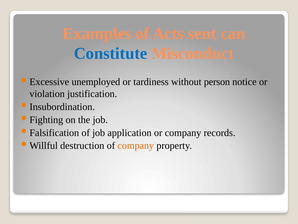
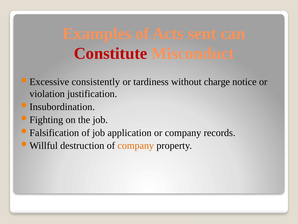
Constitute colour: blue -> red (111, 53)
unemployed: unemployed -> consistently (96, 82)
person: person -> charge (217, 82)
